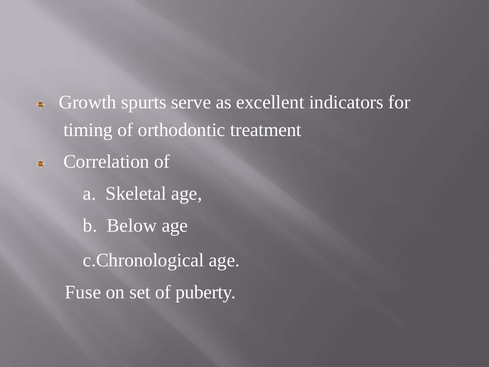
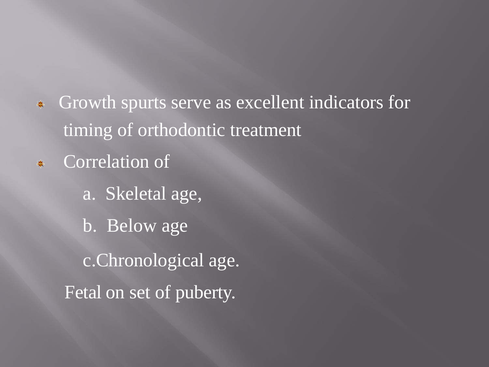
Fuse: Fuse -> Fetal (83, 292)
